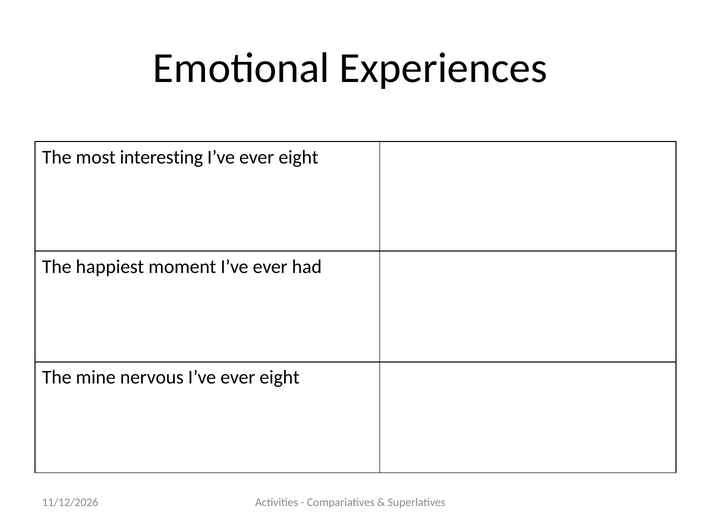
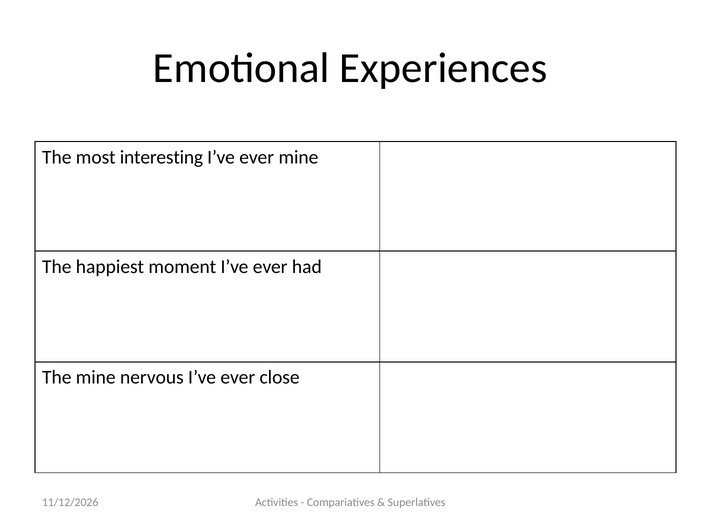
eight: eight -> mine (298, 157)
nervous I’ve ever eight: eight -> close (280, 377)
